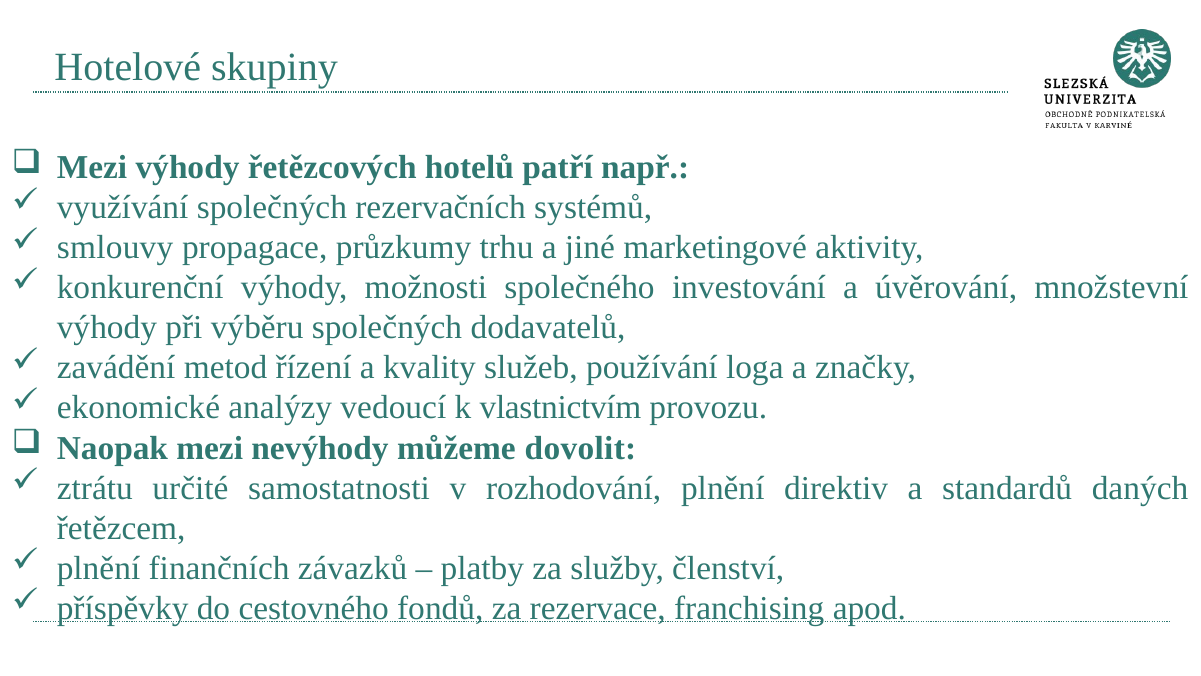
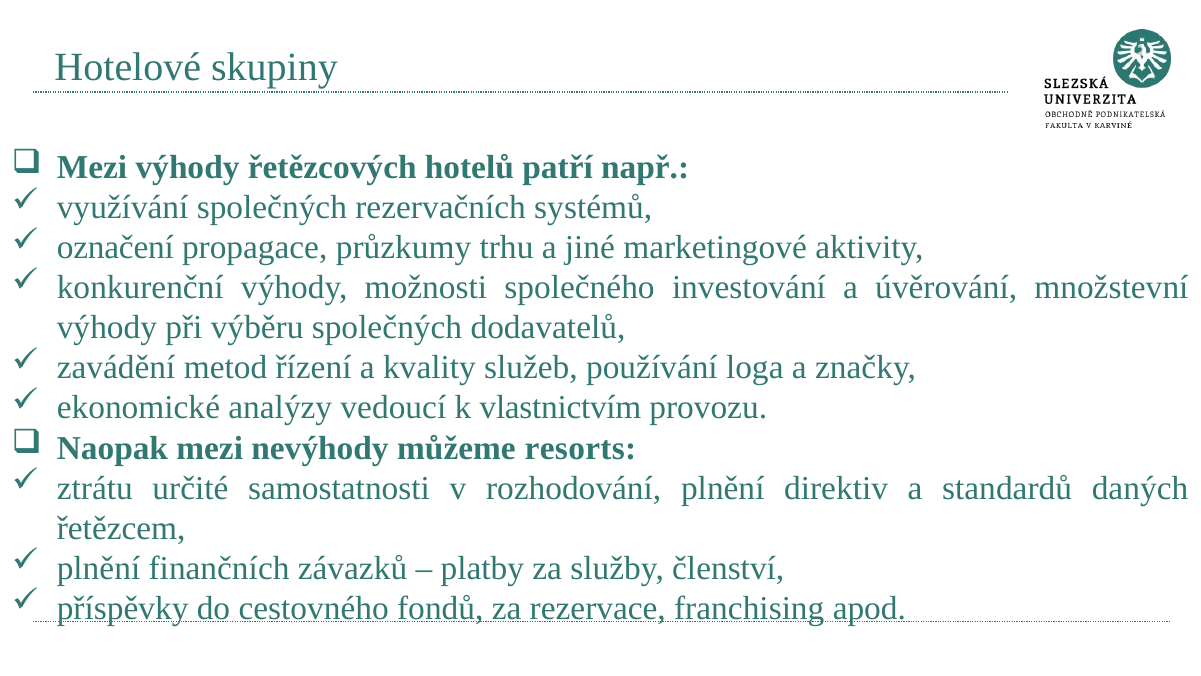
smlouvy: smlouvy -> označení (115, 248)
dovolit: dovolit -> resorts (581, 448)
